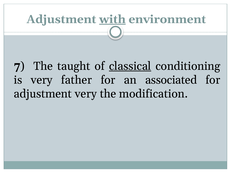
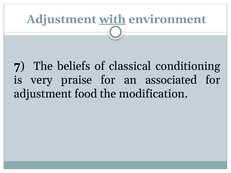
taught: taught -> beliefs (74, 66)
classical underline: present -> none (130, 66)
father: father -> praise (77, 80)
adjustment very: very -> food (86, 94)
